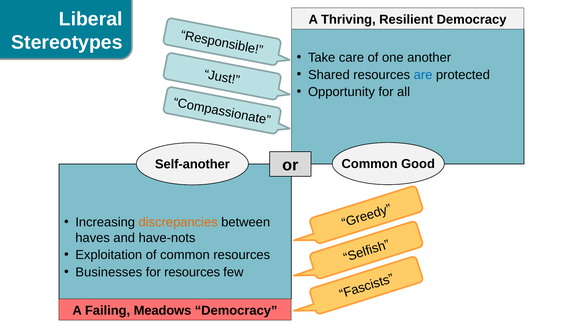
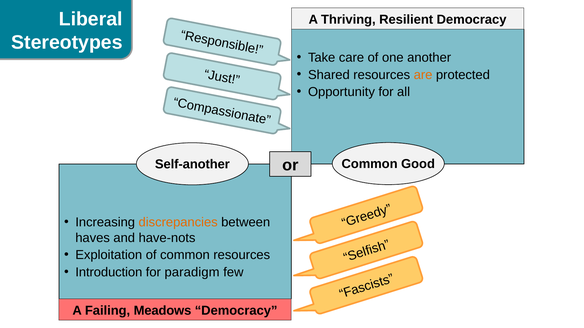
are colour: blue -> orange (423, 75)
Businesses: Businesses -> Introduction (109, 273)
for resources: resources -> paradigm (192, 273)
